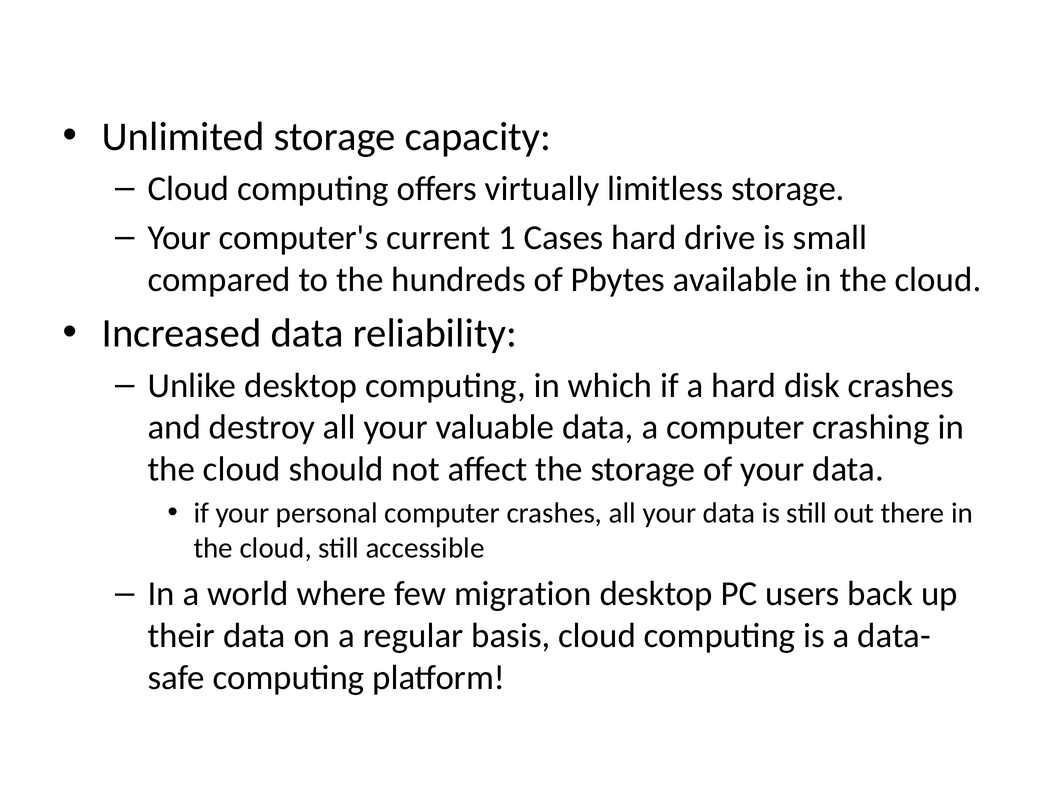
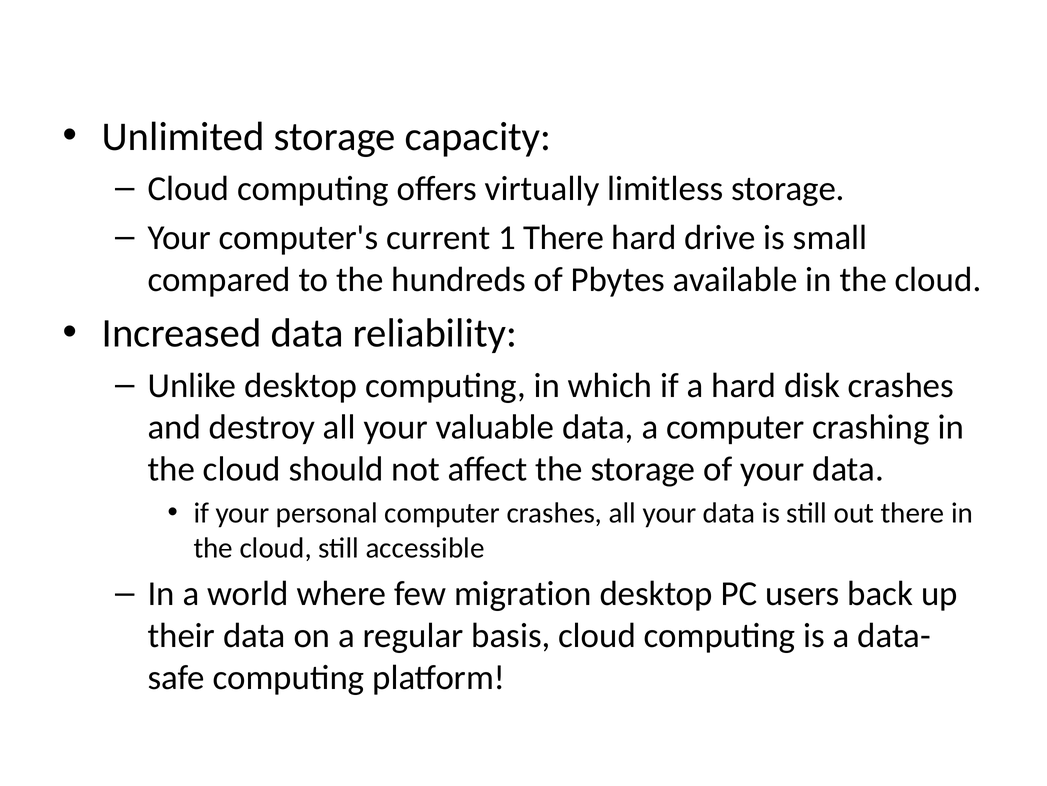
1 Cases: Cases -> There (564, 237)
